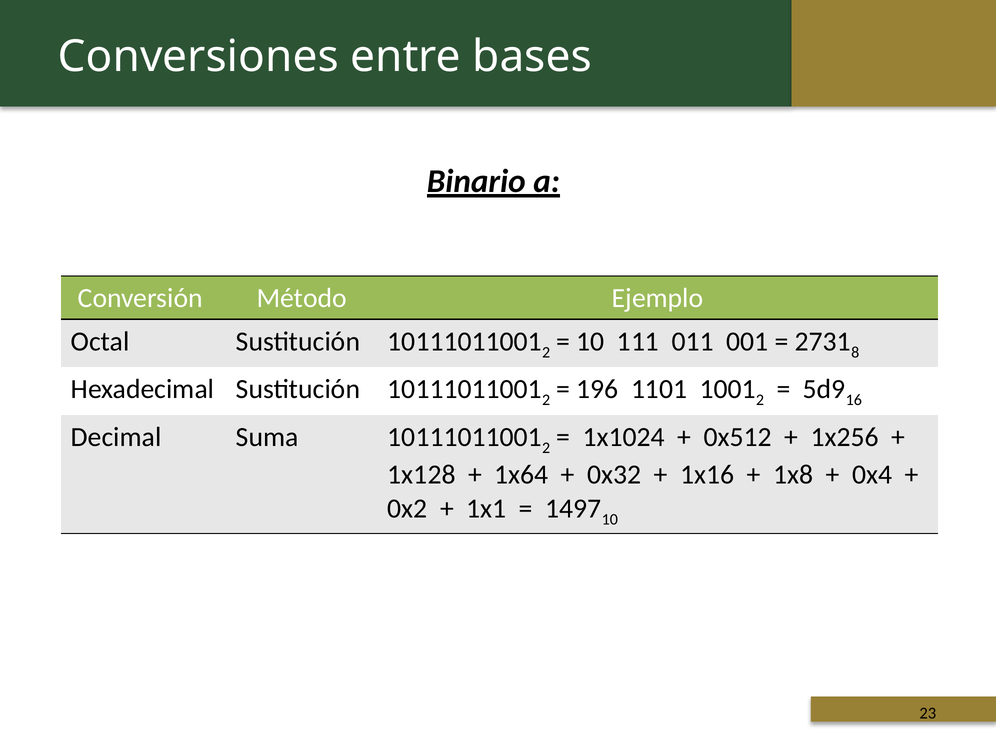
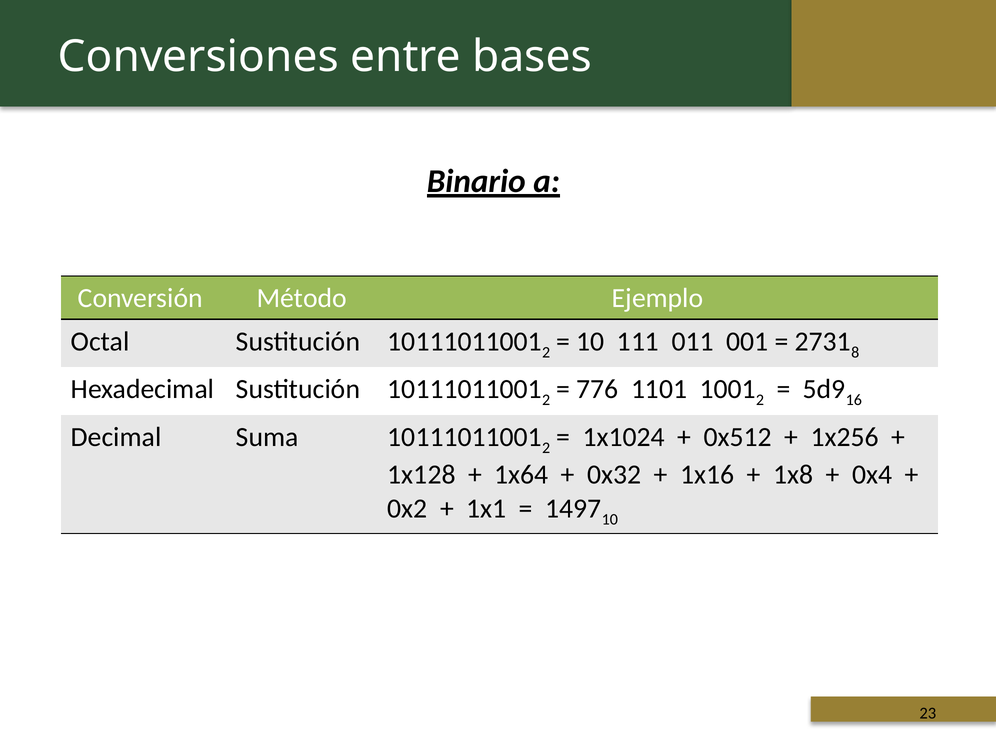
196: 196 -> 776 (597, 389)
